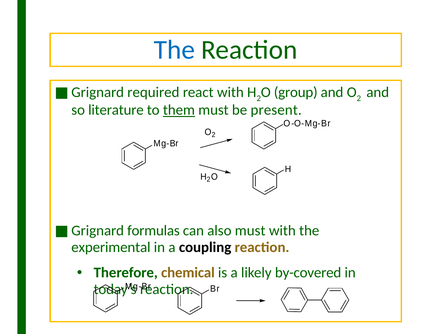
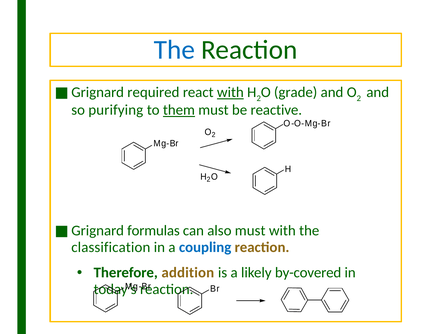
with underline: none -> present (230, 93)
group: group -> grade (296, 93)
literature: literature -> purifying (116, 110)
present: present -> reactive (276, 110)
experimental: experimental -> classification (111, 248)
coupling colour: black -> blue (205, 248)
chemical: chemical -> addition (188, 273)
